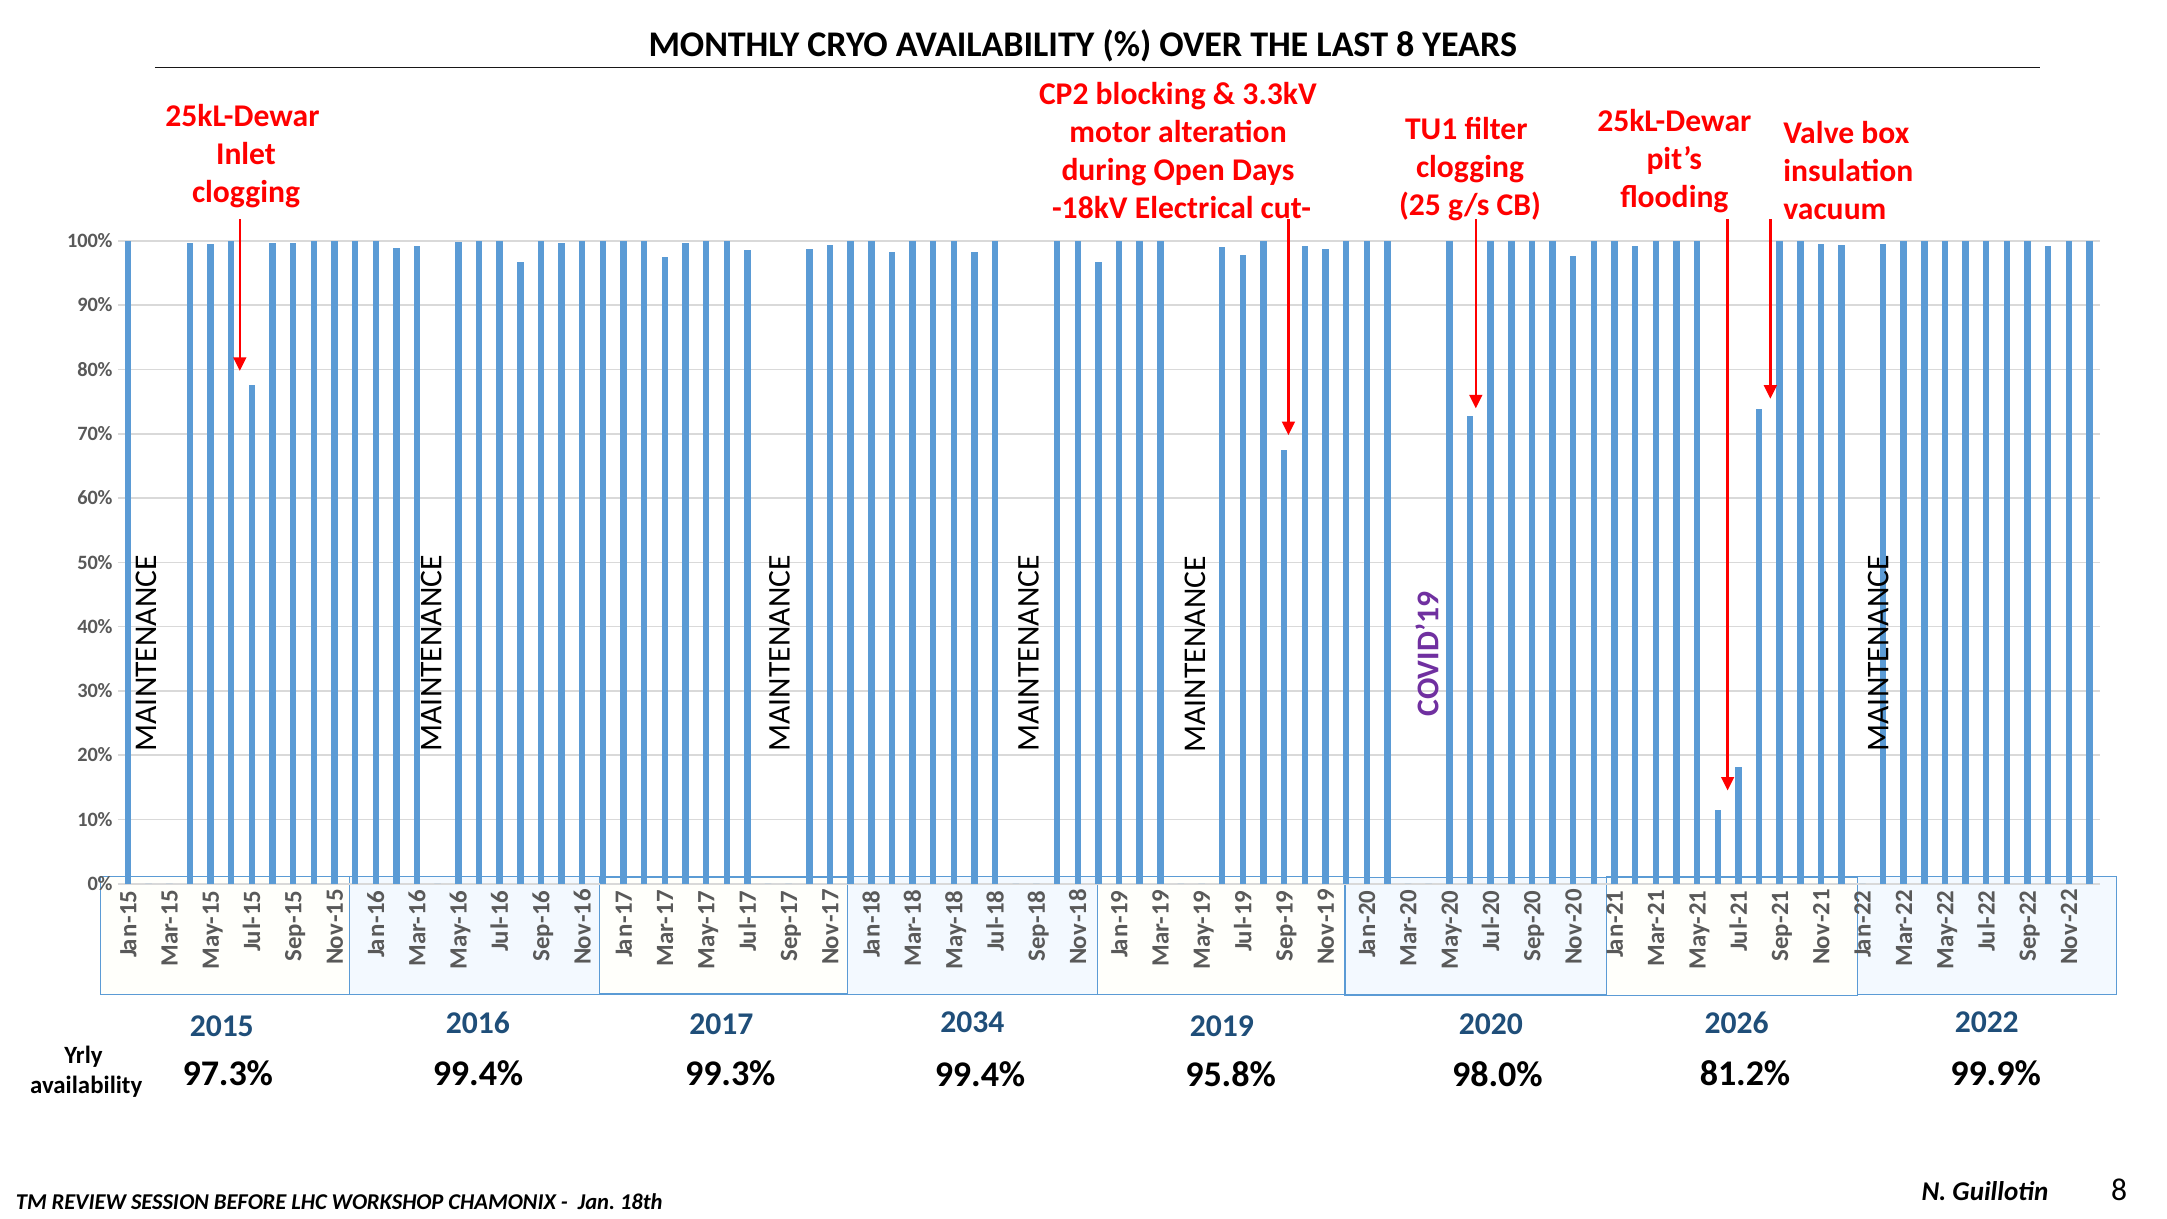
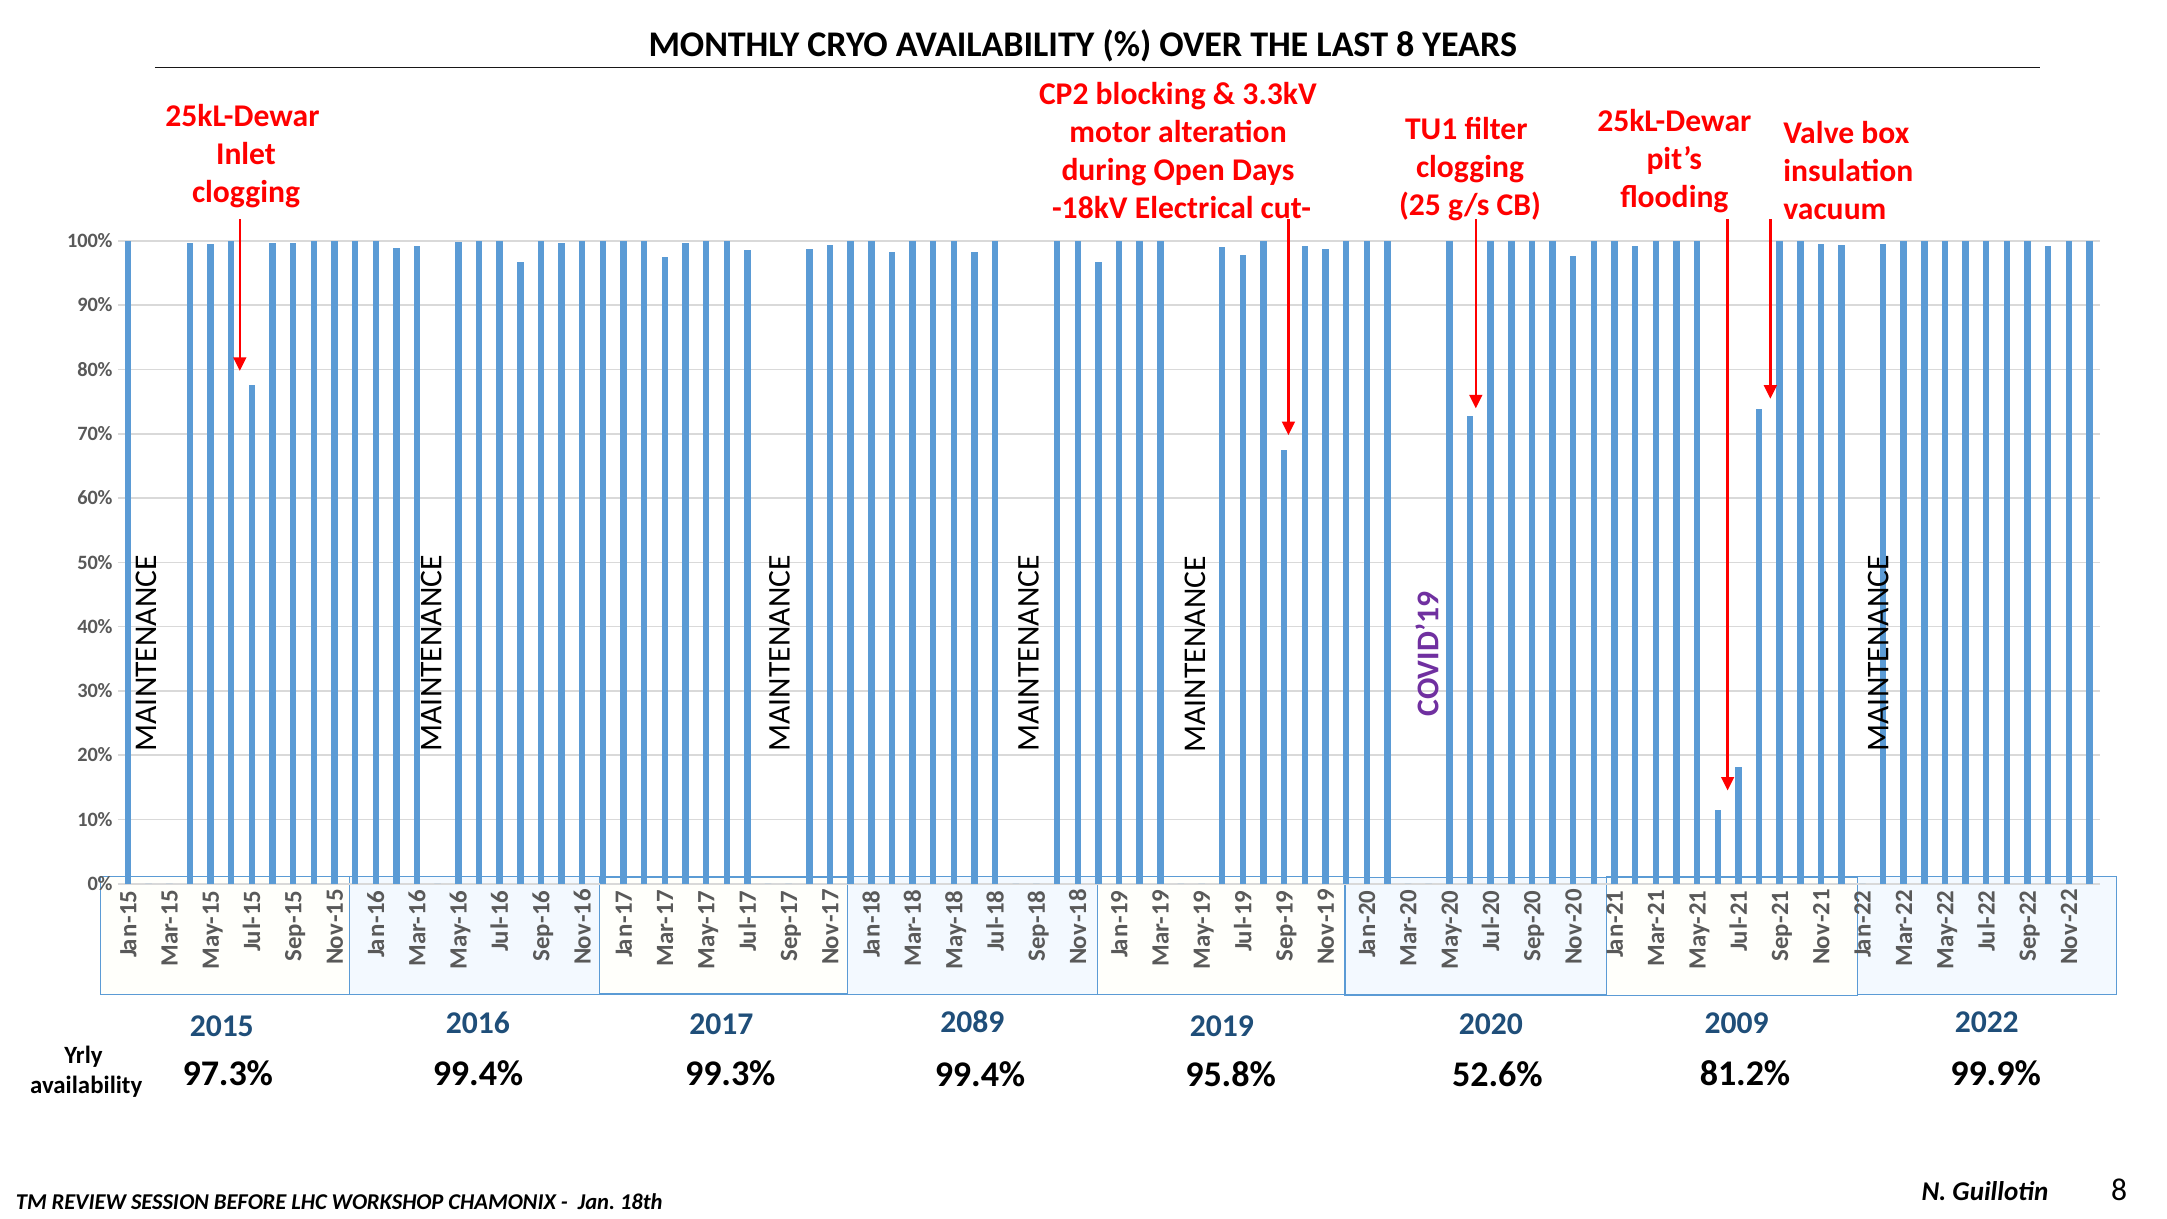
2034: 2034 -> 2089 (972, 1022)
2026: 2026 -> 2009 (1737, 1023)
98.0%: 98.0% -> 52.6% (1497, 1075)
